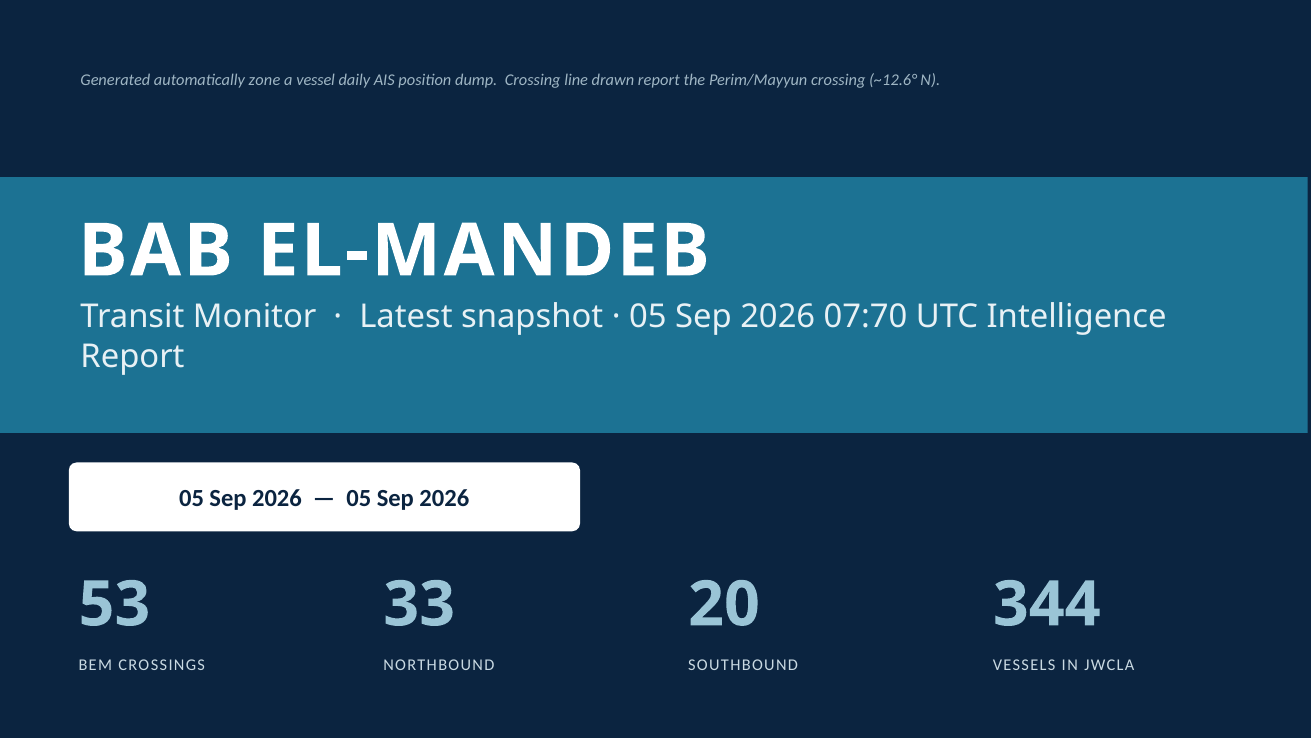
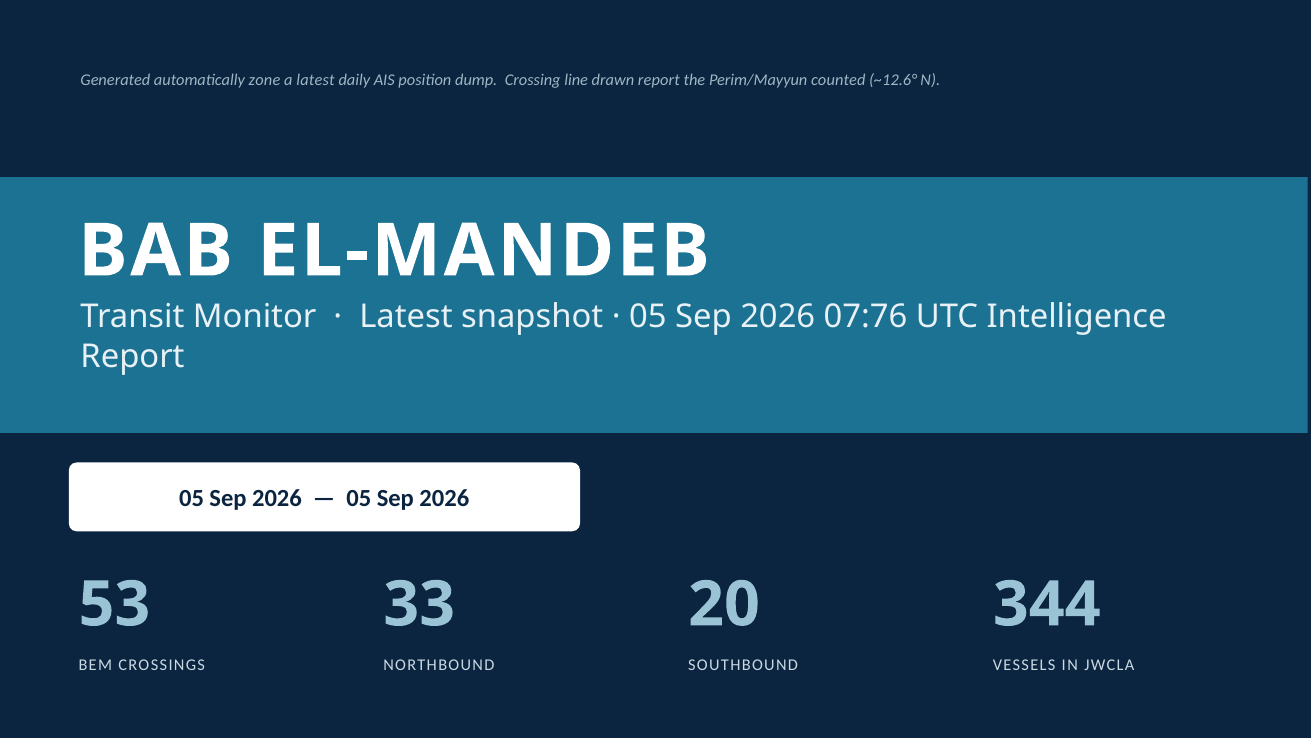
a vessel: vessel -> latest (316, 80)
Perim/Mayyun crossing: crossing -> counted (838, 80)
07:70: 07:70 -> 07:76 (865, 317)
